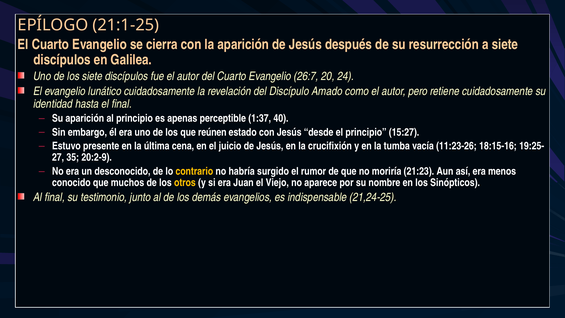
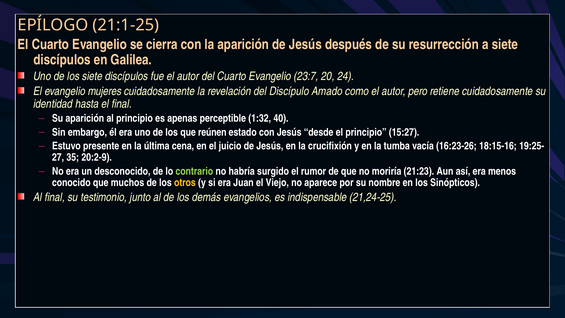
26:7: 26:7 -> 23:7 (306, 76)
lunático: lunático -> mujeres (105, 91)
1:37: 1:37 -> 1:32 (260, 118)
11:23-26: 11:23-26 -> 16:23-26 (456, 146)
contrario colour: yellow -> light green (194, 171)
